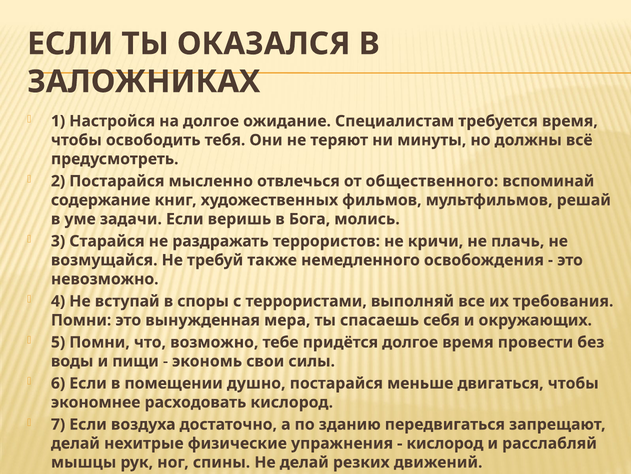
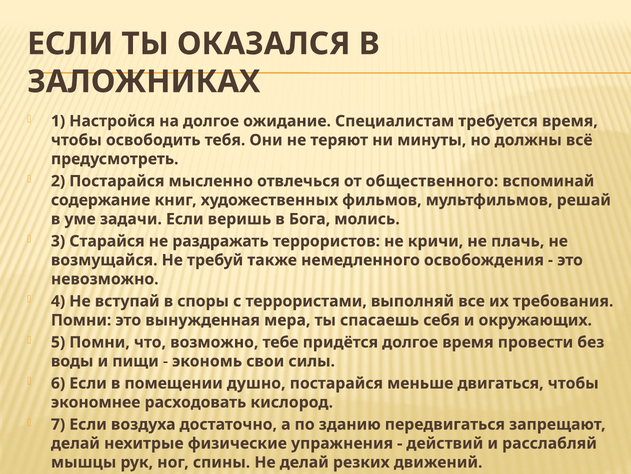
кислород: кислород -> действий (445, 443)
